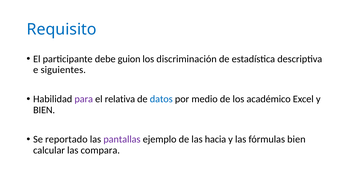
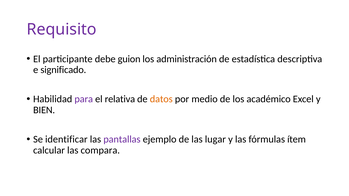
Requisito colour: blue -> purple (62, 29)
discriminación: discriminación -> administración (187, 59)
siguientes: siguientes -> significado (63, 70)
datos colour: blue -> orange (161, 99)
reportado: reportado -> identificar (66, 140)
hacia: hacia -> lugar (215, 140)
fórmulas bien: bien -> ítem (297, 140)
